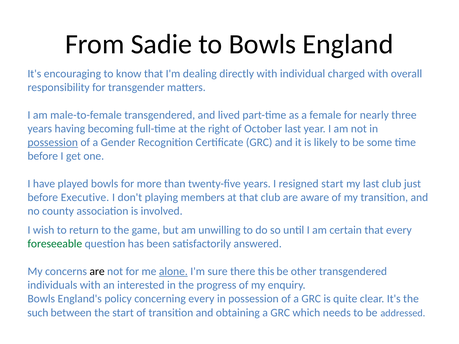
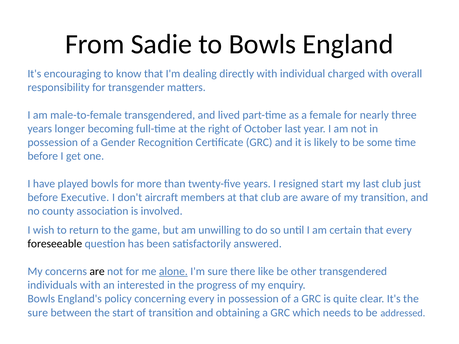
having: having -> longer (70, 129)
possession underline: present -> none (53, 143)
playing: playing -> aircraft (161, 198)
foreseeable colour: green -> black (55, 244)
this: this -> like (266, 272)
such: such -> sure (38, 313)
